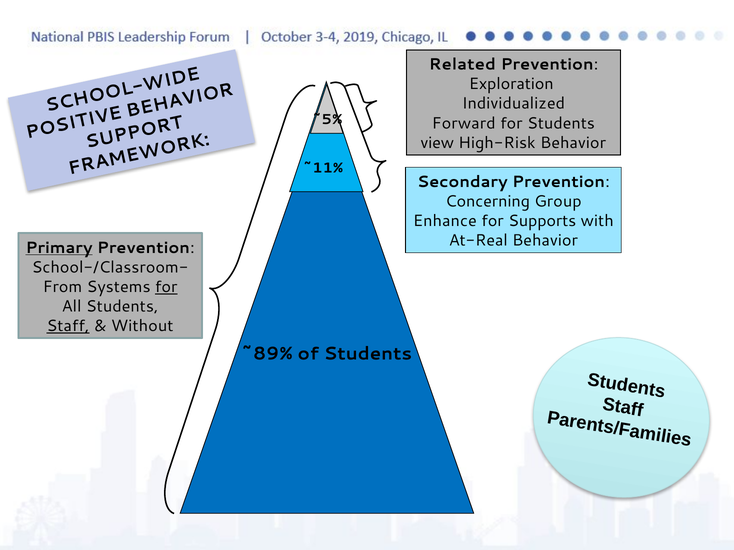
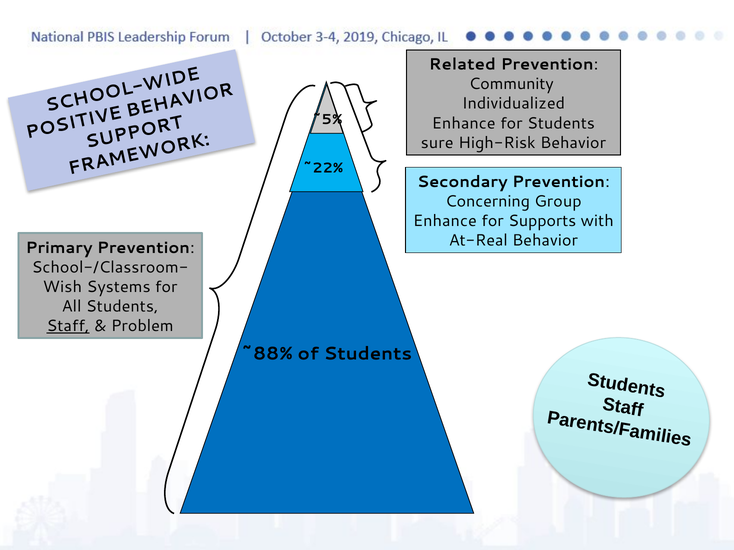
Exploration: Exploration -> Community (511, 84)
Forward: Forward -> Enhance (464, 123)
view: view -> sure (437, 143)
~11%: ~11% -> ~22% (323, 168)
Primary underline: present -> none (59, 248)
From: From -> Wish (62, 287)
for underline: present -> none (166, 287)
Without: Without -> Problem (142, 326)
~89%: ~89% -> ~88% (267, 354)
